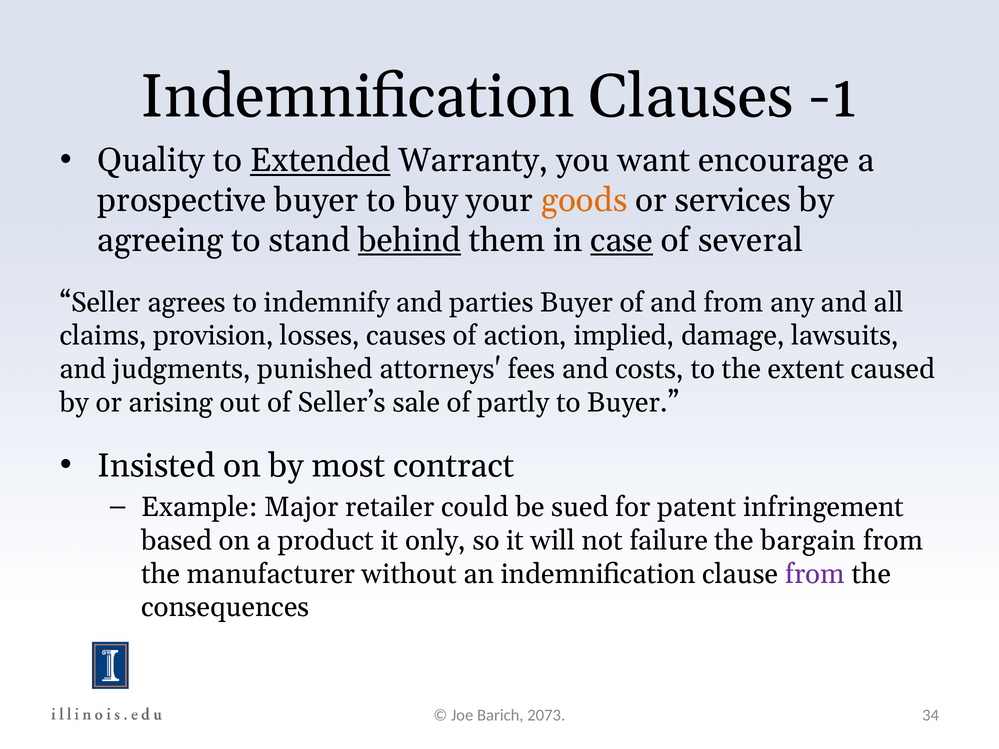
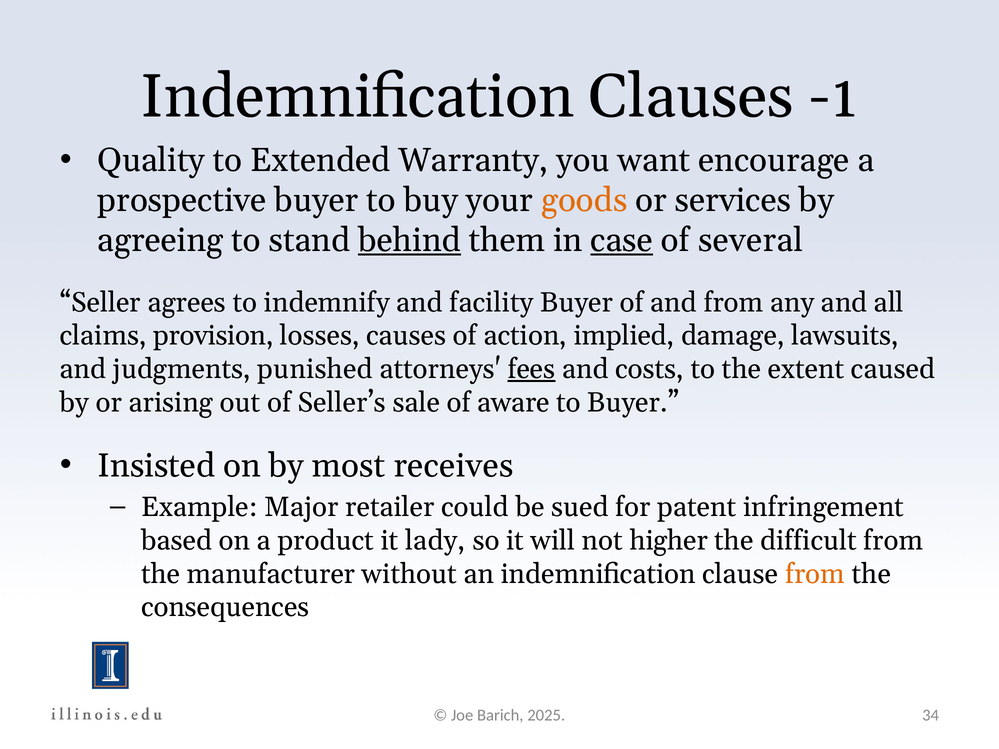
Extended underline: present -> none (320, 161)
parties: parties -> facility (491, 303)
fees underline: none -> present (531, 369)
partly: partly -> aware (514, 403)
contract: contract -> receives (454, 466)
only: only -> lady (435, 541)
failure: failure -> higher (669, 541)
bargain: bargain -> difficult (808, 541)
from colour: purple -> orange (815, 574)
2073: 2073 -> 2025 (546, 716)
